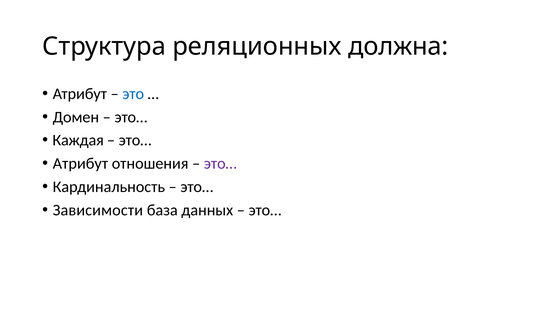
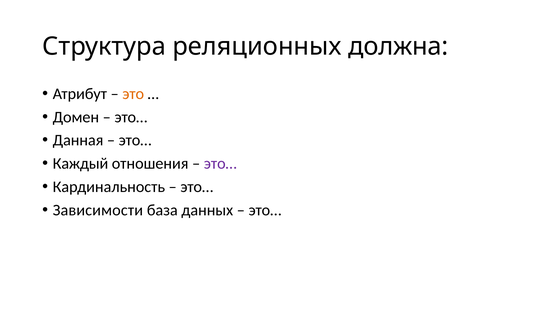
это colour: blue -> orange (133, 94)
Каждая: Каждая -> Данная (78, 140)
Атрибут: Атрибут -> Каждый (81, 164)
